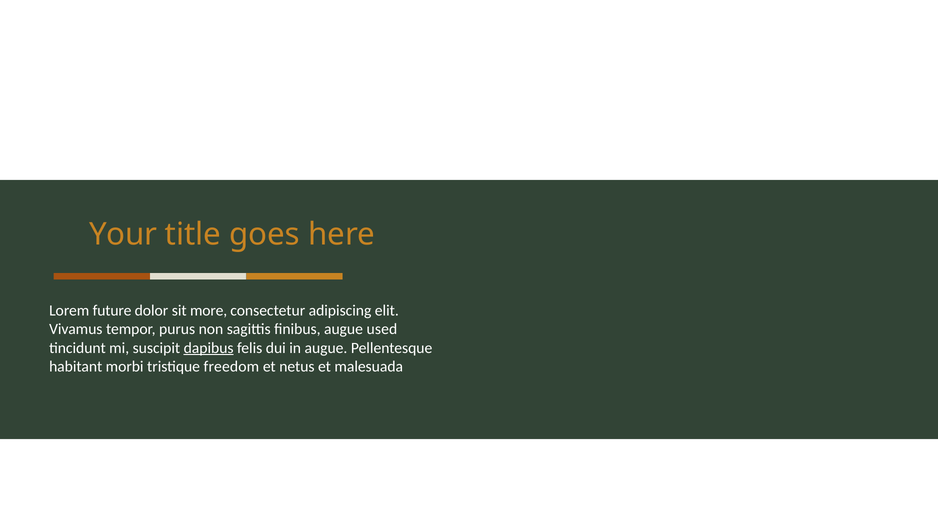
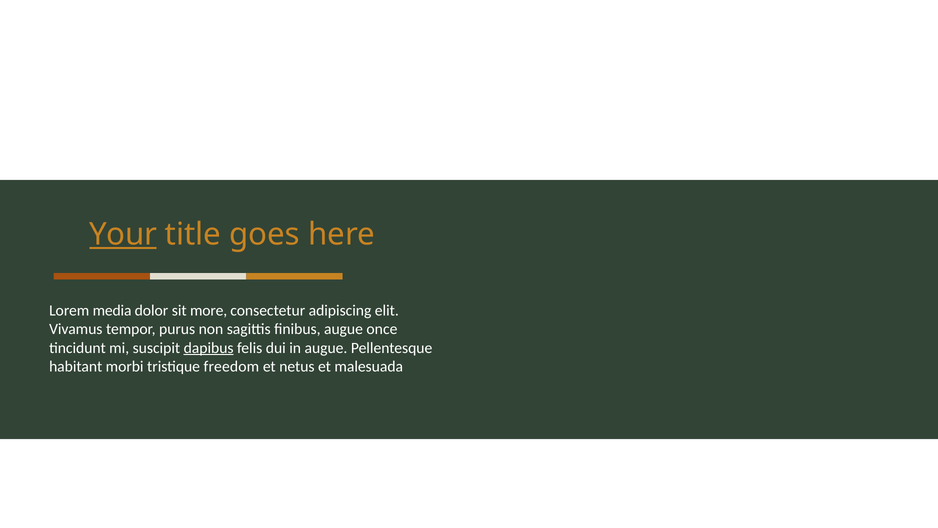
Your underline: none -> present (123, 234)
future: future -> media (112, 310)
used: used -> once (382, 329)
